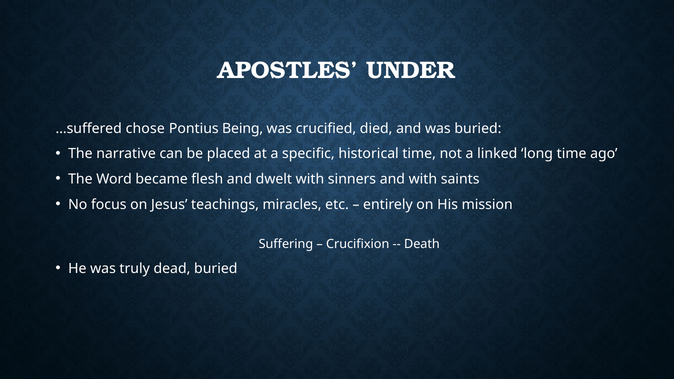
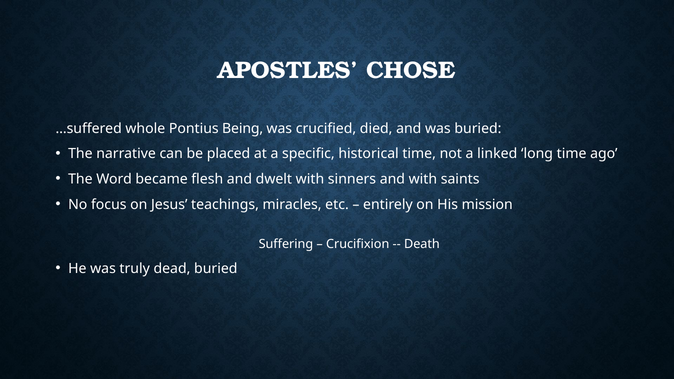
UNDER: UNDER -> CHOSE (411, 70)
chose: chose -> whole (145, 129)
